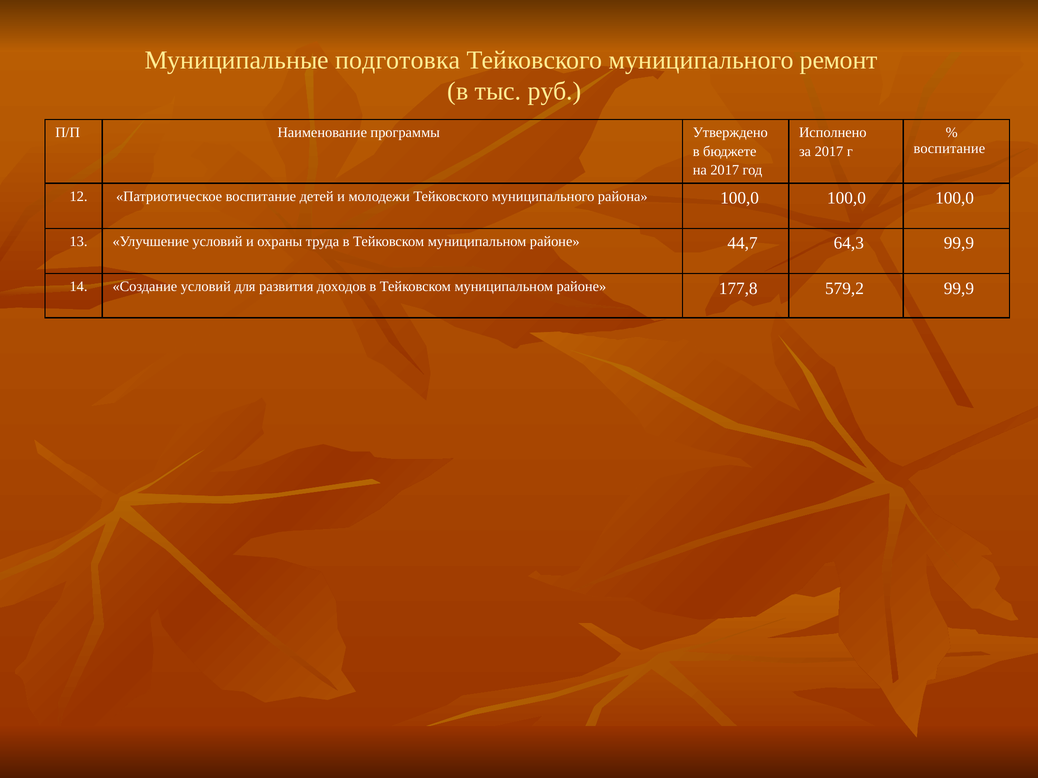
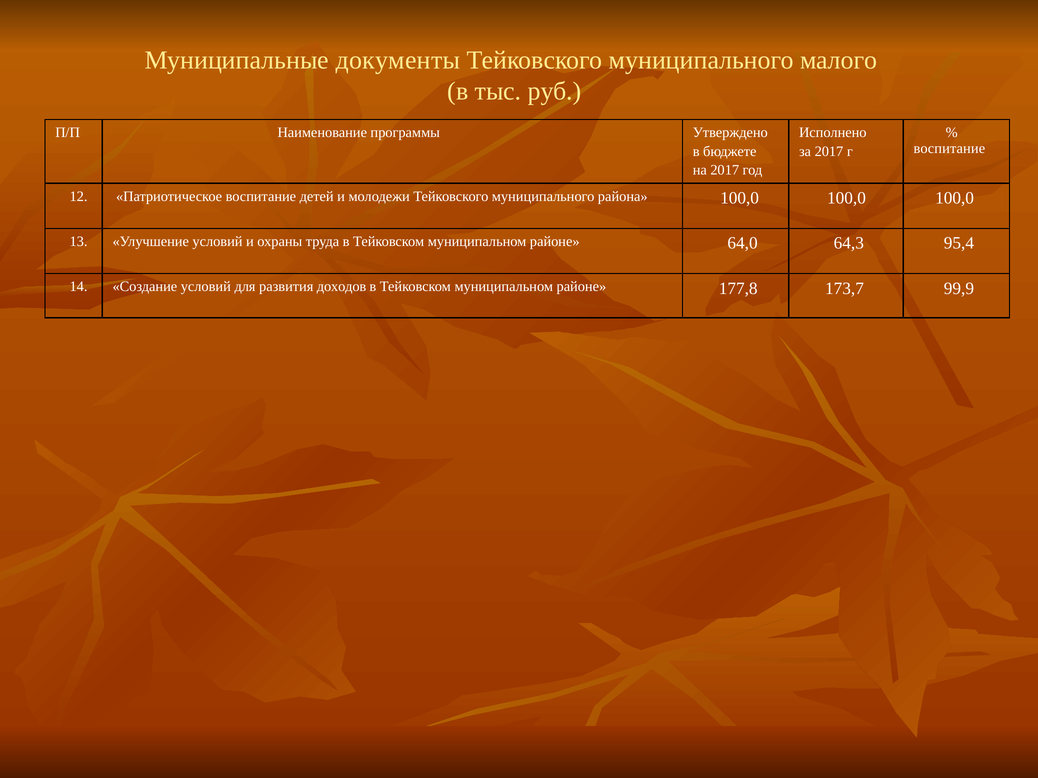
подготовка: подготовка -> документы (398, 60)
ремонт: ремонт -> малого (839, 60)
44,7: 44,7 -> 64,0 (743, 243)
64,3 99,9: 99,9 -> 95,4 (959, 243)
579,2: 579,2 -> 173,7 (844, 289)
